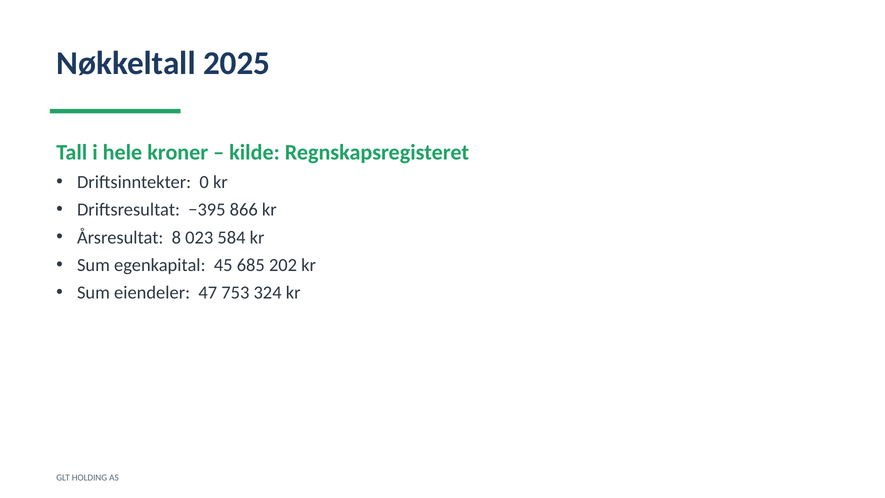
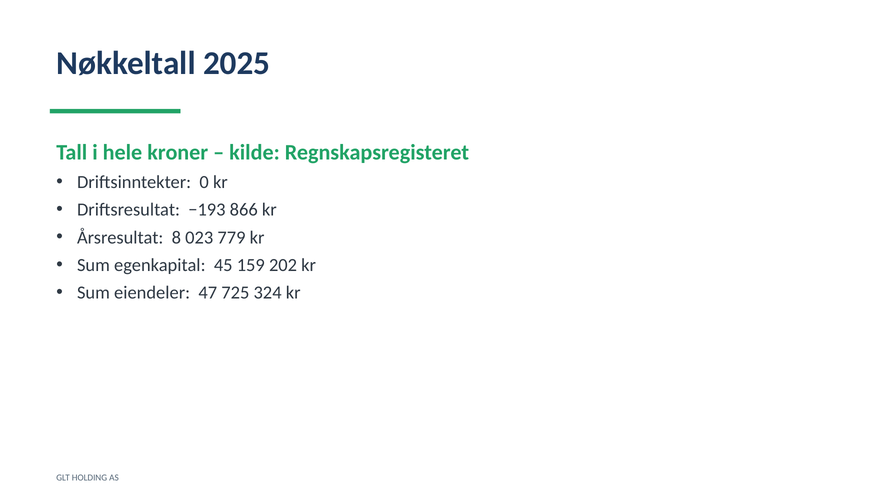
−395: −395 -> −193 (207, 210)
584: 584 -> 779 (231, 237)
685: 685 -> 159 (251, 265)
753: 753 -> 725 (235, 293)
